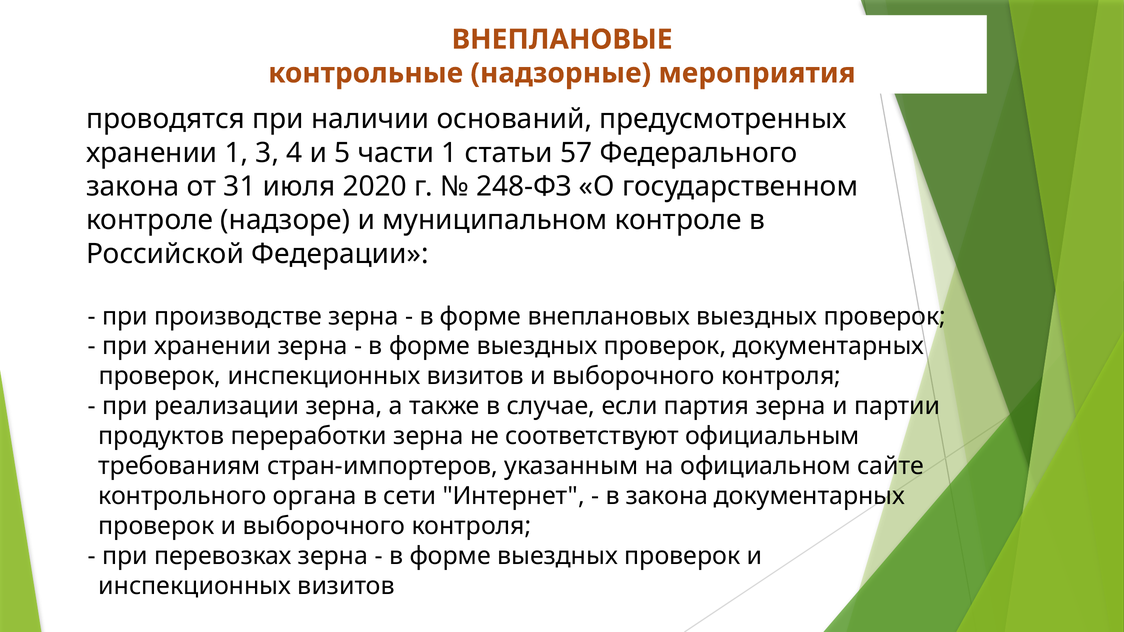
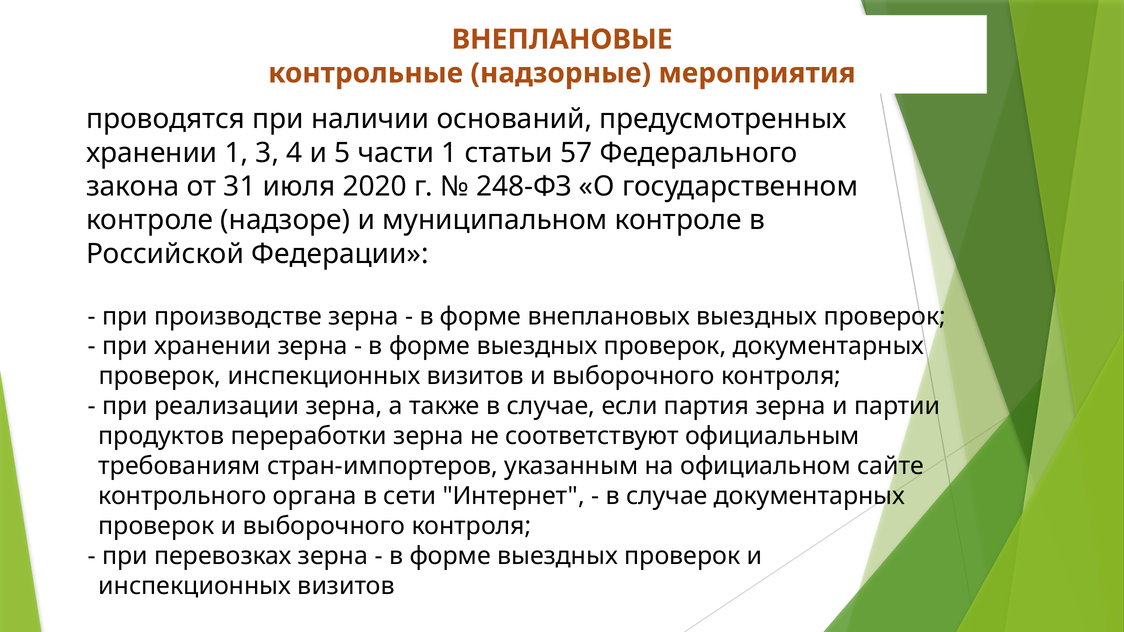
закона: закона -> случае (667, 496)
